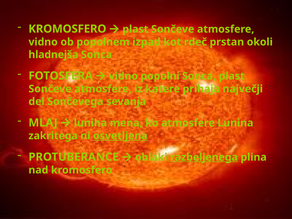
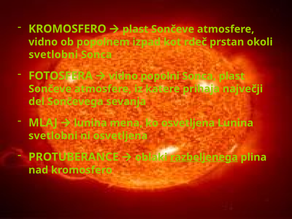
hladnejša: hladnejša -> svetlobni (53, 55)
ko atmosfere: atmosfere -> osvetljena (188, 123)
zakritega: zakritega -> svetlobni (53, 136)
osvetljena underline: present -> none (120, 136)
